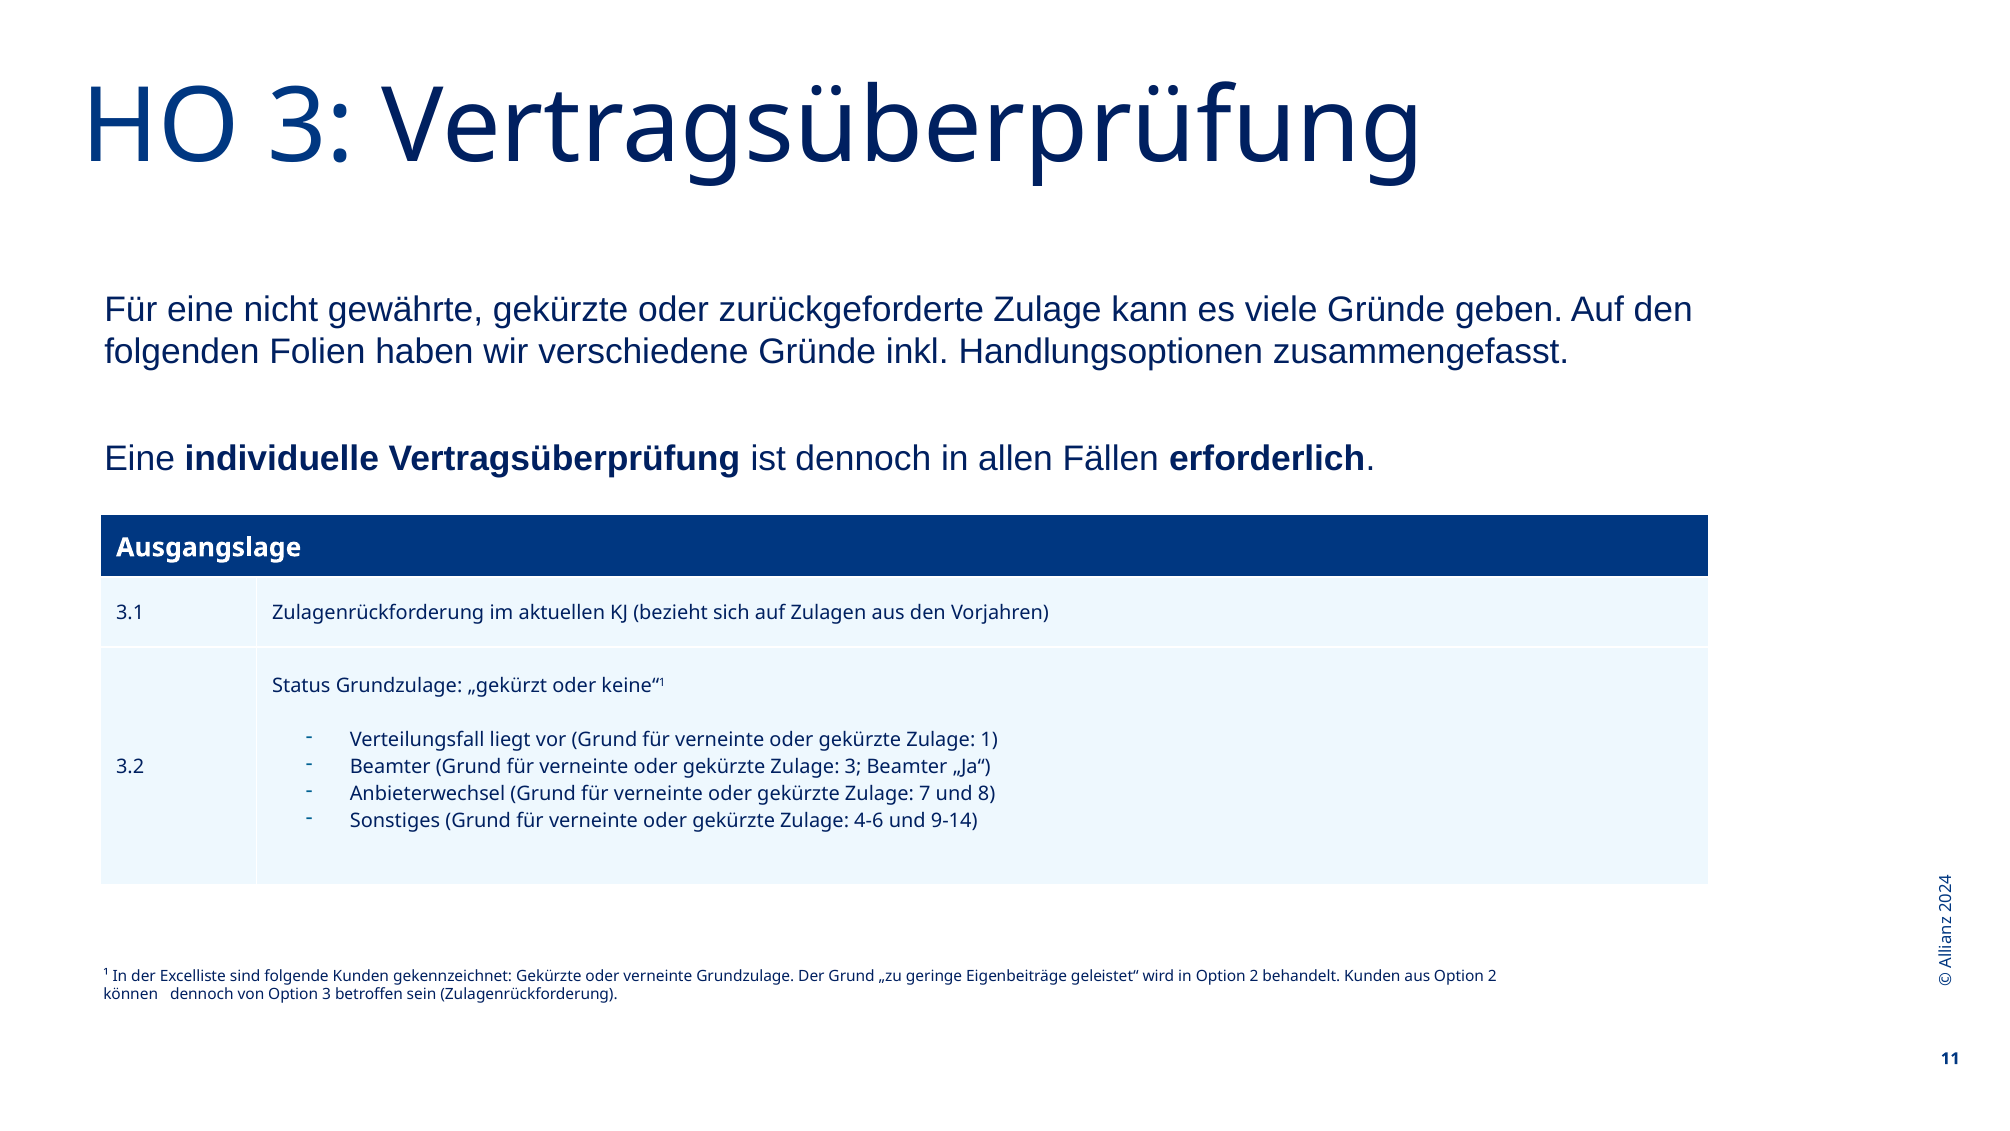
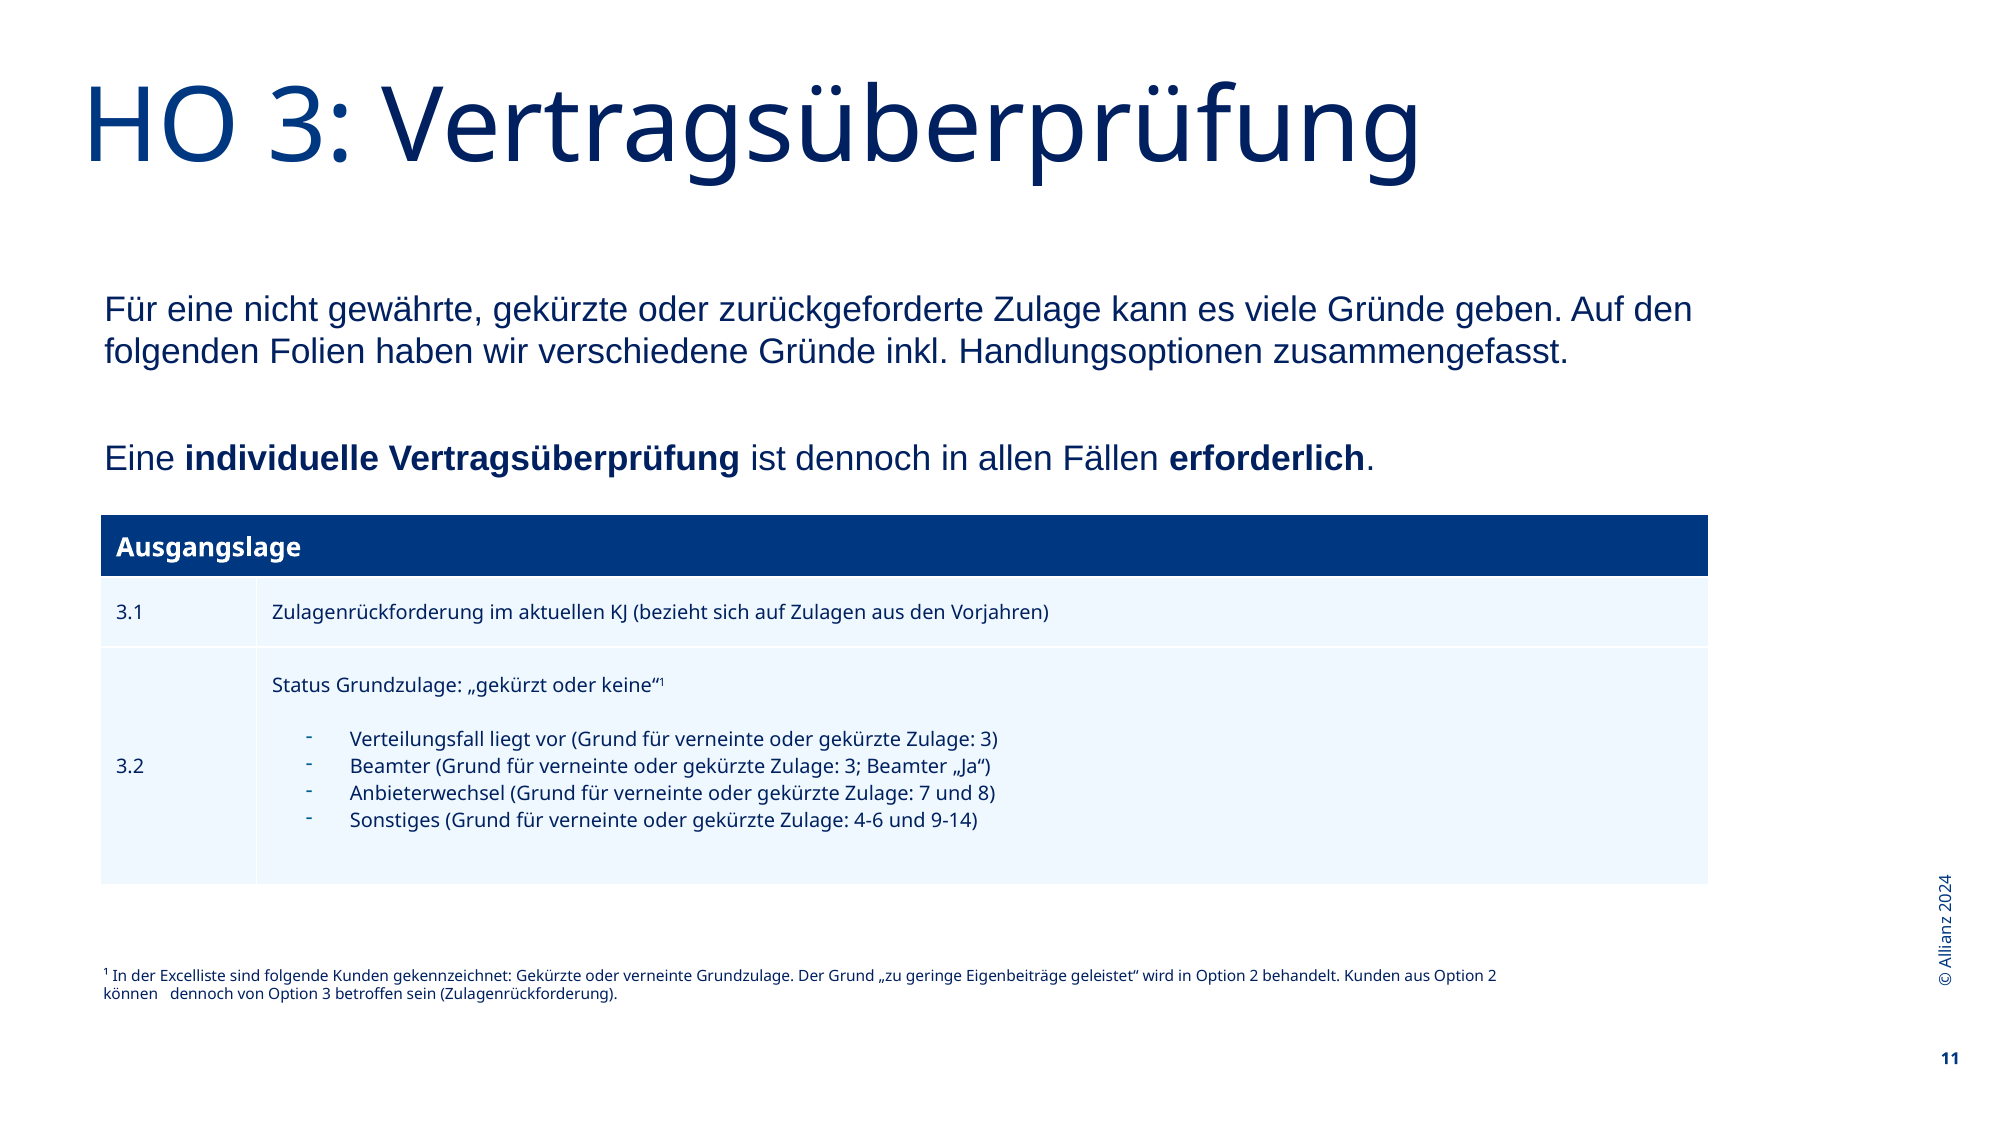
1: 1 -> 3 (989, 740)
